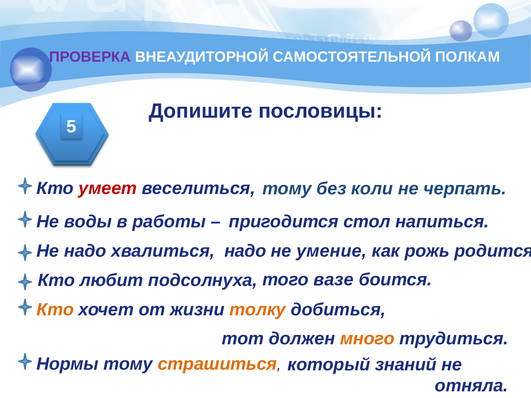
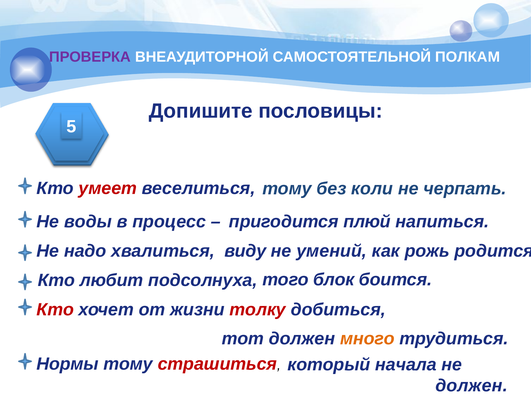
работы: работы -> процесс (169, 222)
стол: стол -> плюй (367, 222)
надо: надо -> виду (245, 251)
умение: умение -> умений (332, 251)
вазе: вазе -> блок (334, 280)
Кто colour: orange -> red (55, 310)
толку colour: orange -> red (258, 310)
страшиться colour: orange -> red (217, 364)
знаний: знаний -> начала (406, 365)
отняла: отняла -> должен (471, 386)
